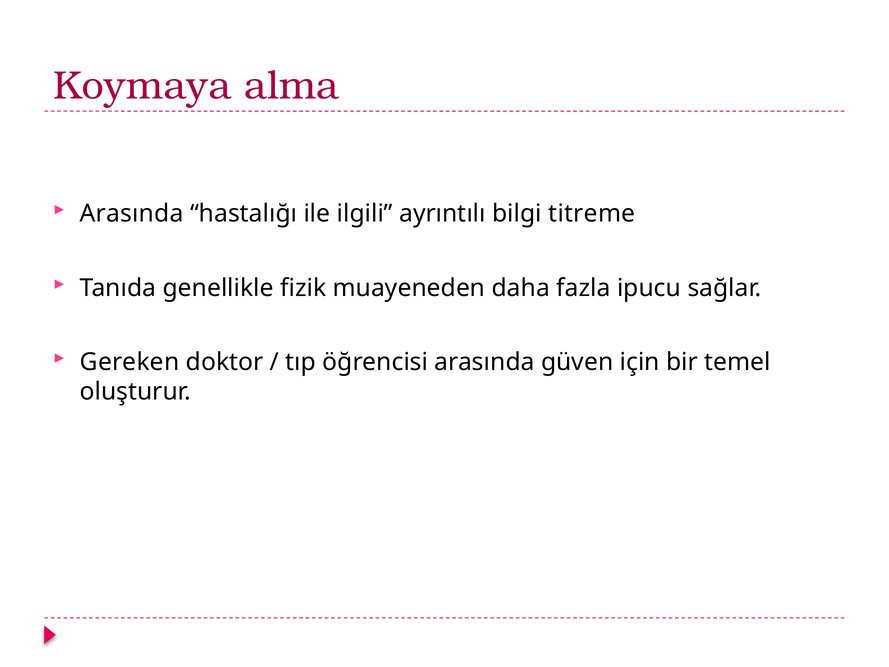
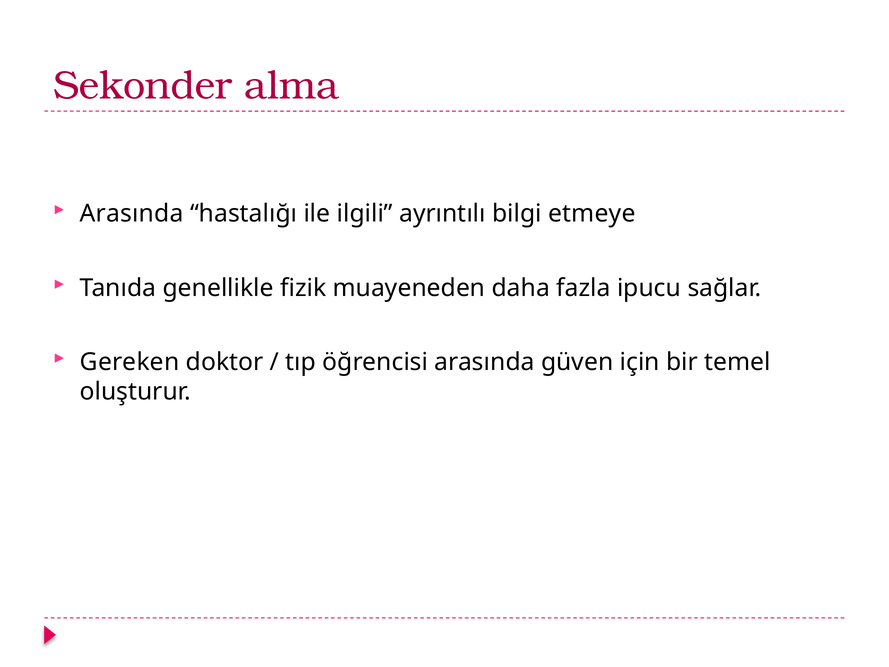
Koymaya: Koymaya -> Sekonder (143, 86)
titreme: titreme -> etmeye (592, 214)
